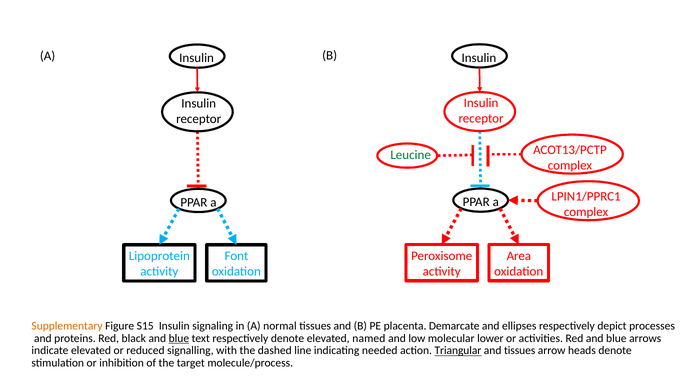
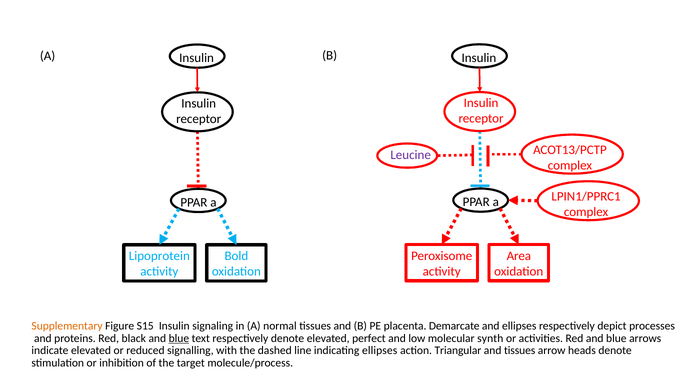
Leucine colour: green -> purple (411, 155)
Font: Font -> Bold (236, 256)
named: named -> perfect (369, 338)
lower: lower -> synth (490, 338)
indicating needed: needed -> ellipses (380, 350)
Triangular underline: present -> none (458, 350)
